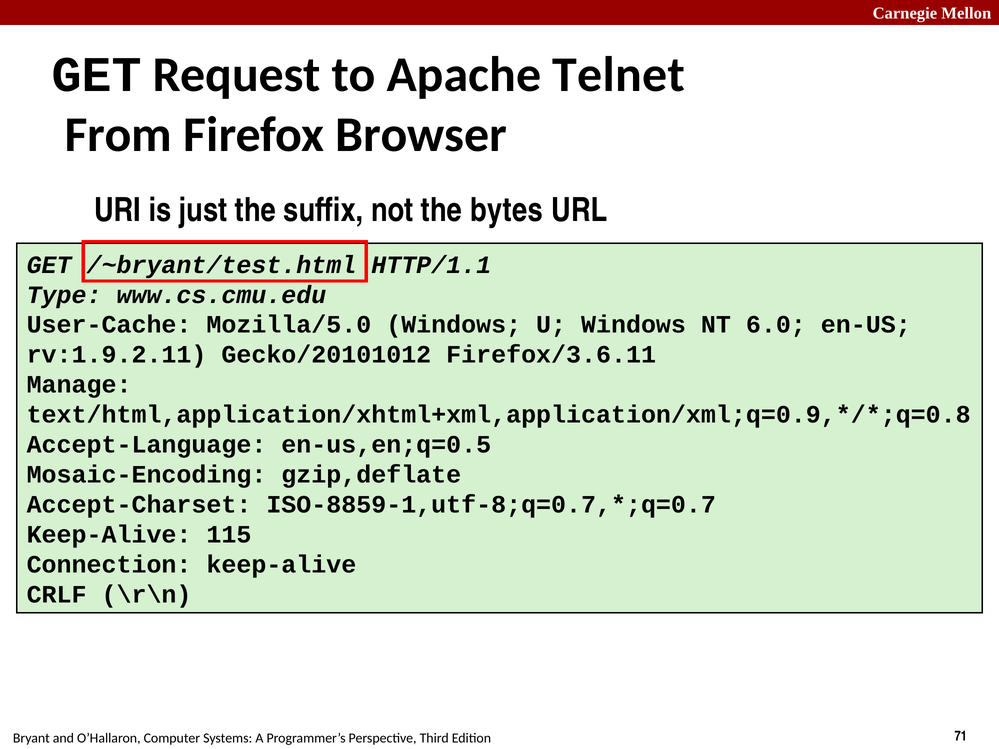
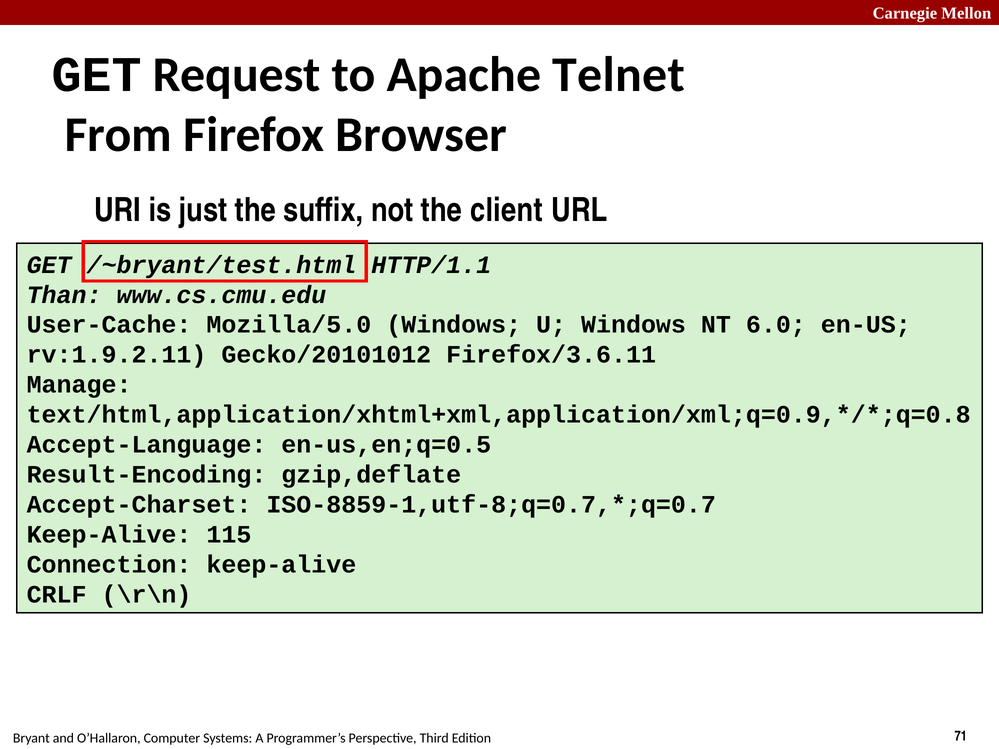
bytes: bytes -> client (507, 210)
Type: Type -> Than (64, 295)
Mosaic-Encoding: Mosaic-Encoding -> Result-Encoding (147, 475)
